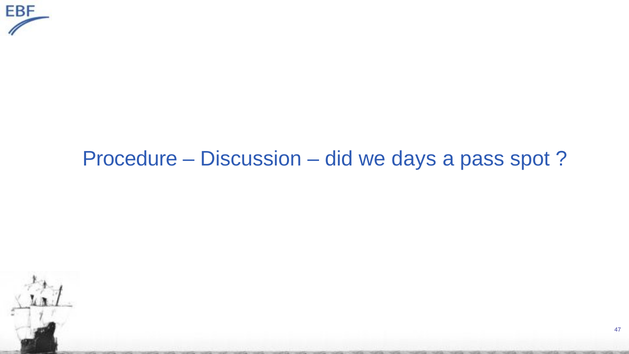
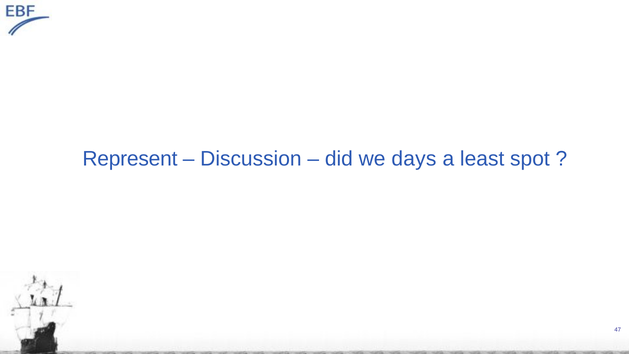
Procedure: Procedure -> Represent (130, 159)
pass: pass -> least (482, 159)
